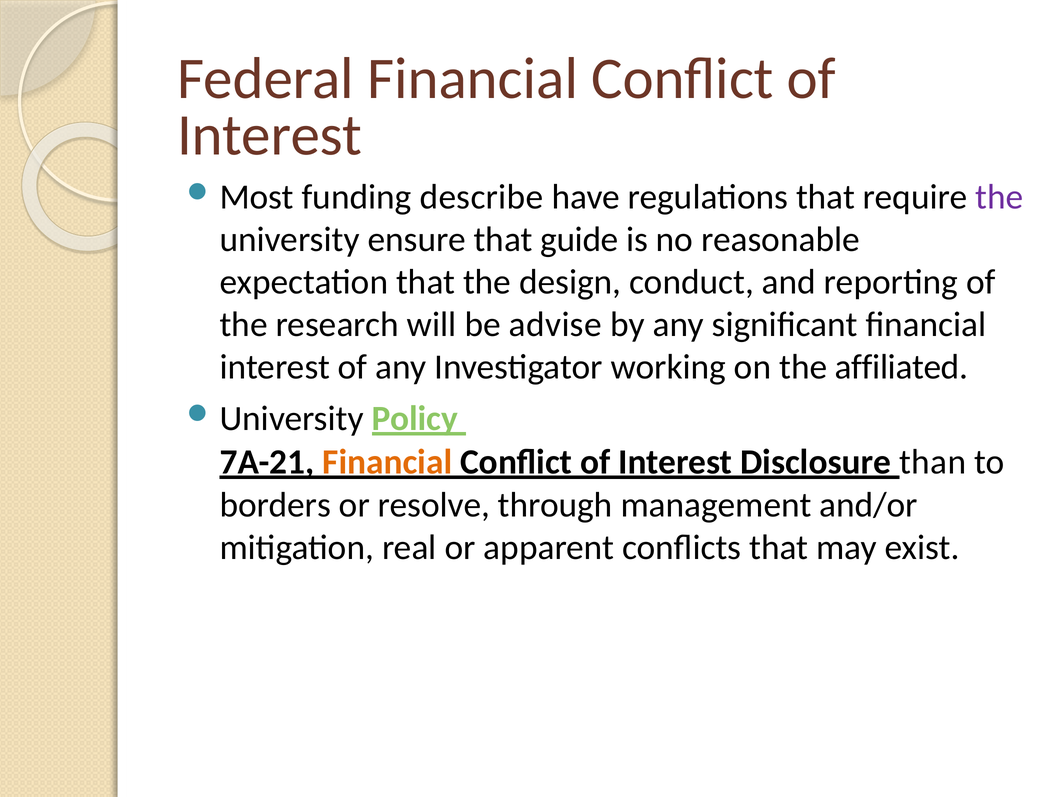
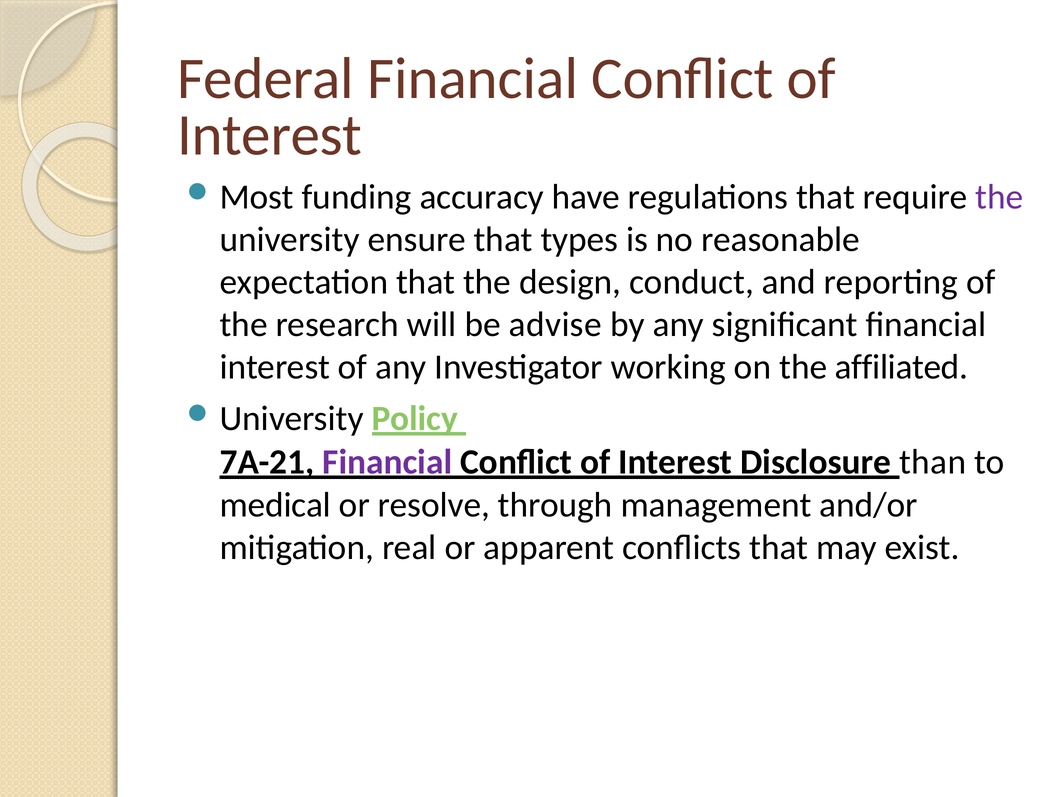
describe: describe -> accuracy (482, 197)
guide: guide -> types (579, 240)
Financial colour: orange -> purple (387, 462)
borders: borders -> medical (275, 505)
